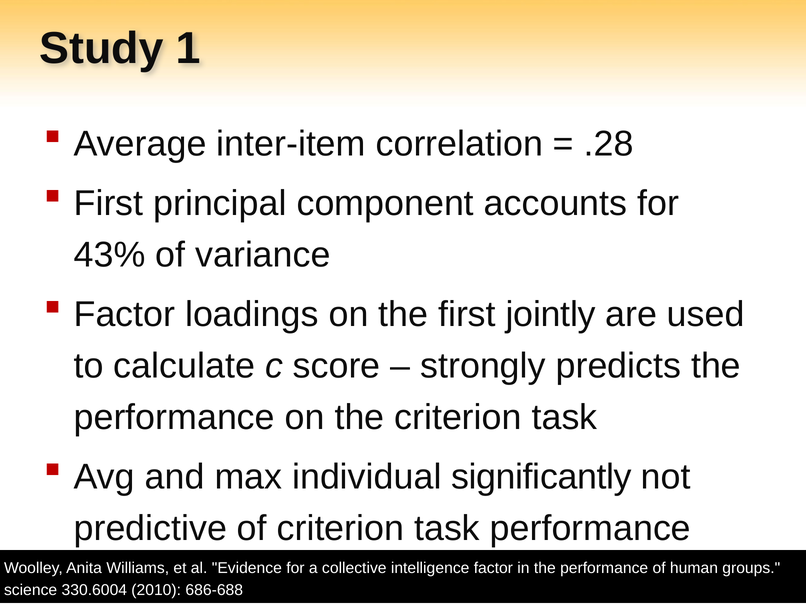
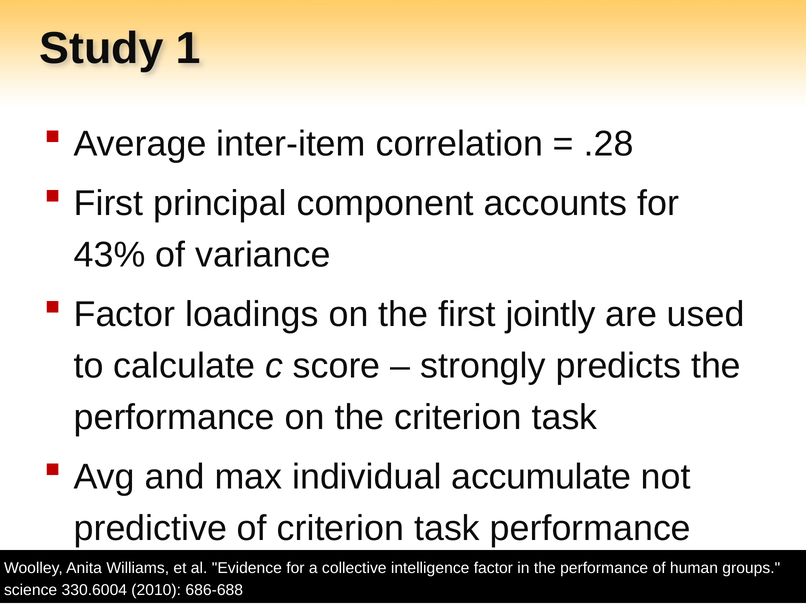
significantly: significantly -> accumulate (541, 477)
